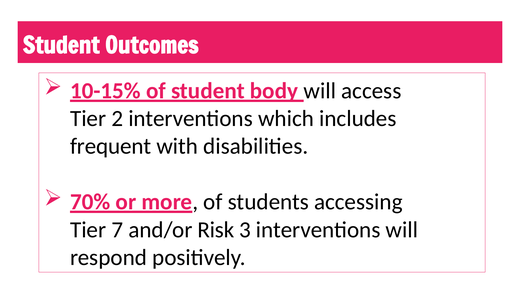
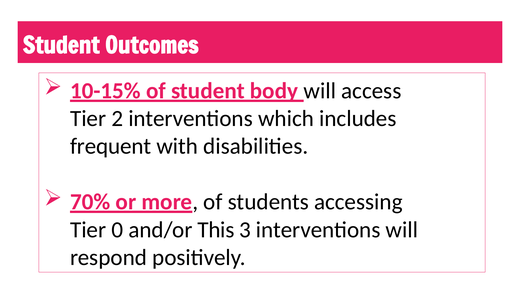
7: 7 -> 0 (117, 229)
Risk: Risk -> This (216, 229)
